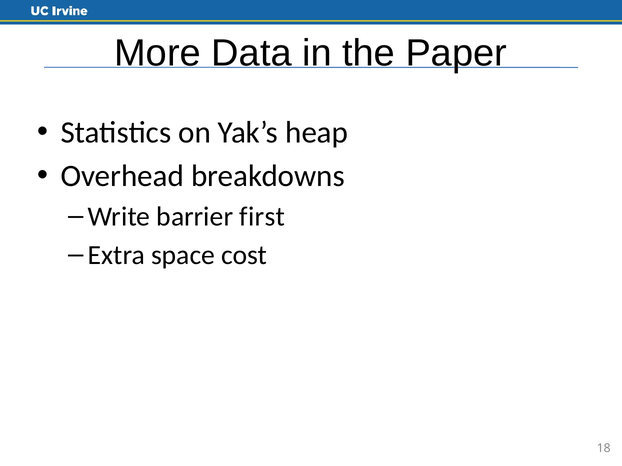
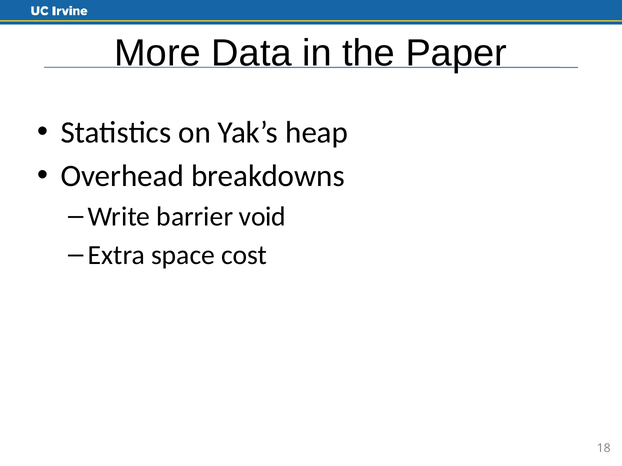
first: first -> void (262, 217)
